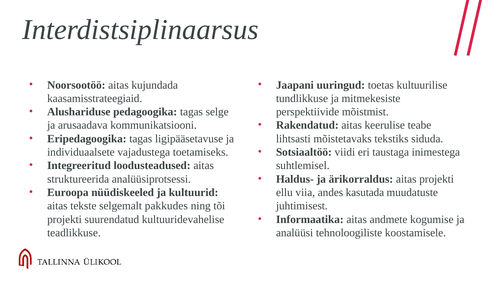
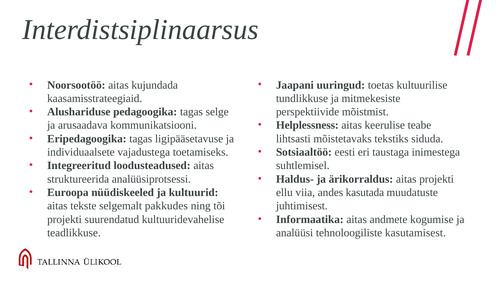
Rakendatud: Rakendatud -> Helplessness (307, 125)
viidi: viidi -> eesti (345, 152)
koostamisele: koostamisele -> kasutamisest (415, 232)
